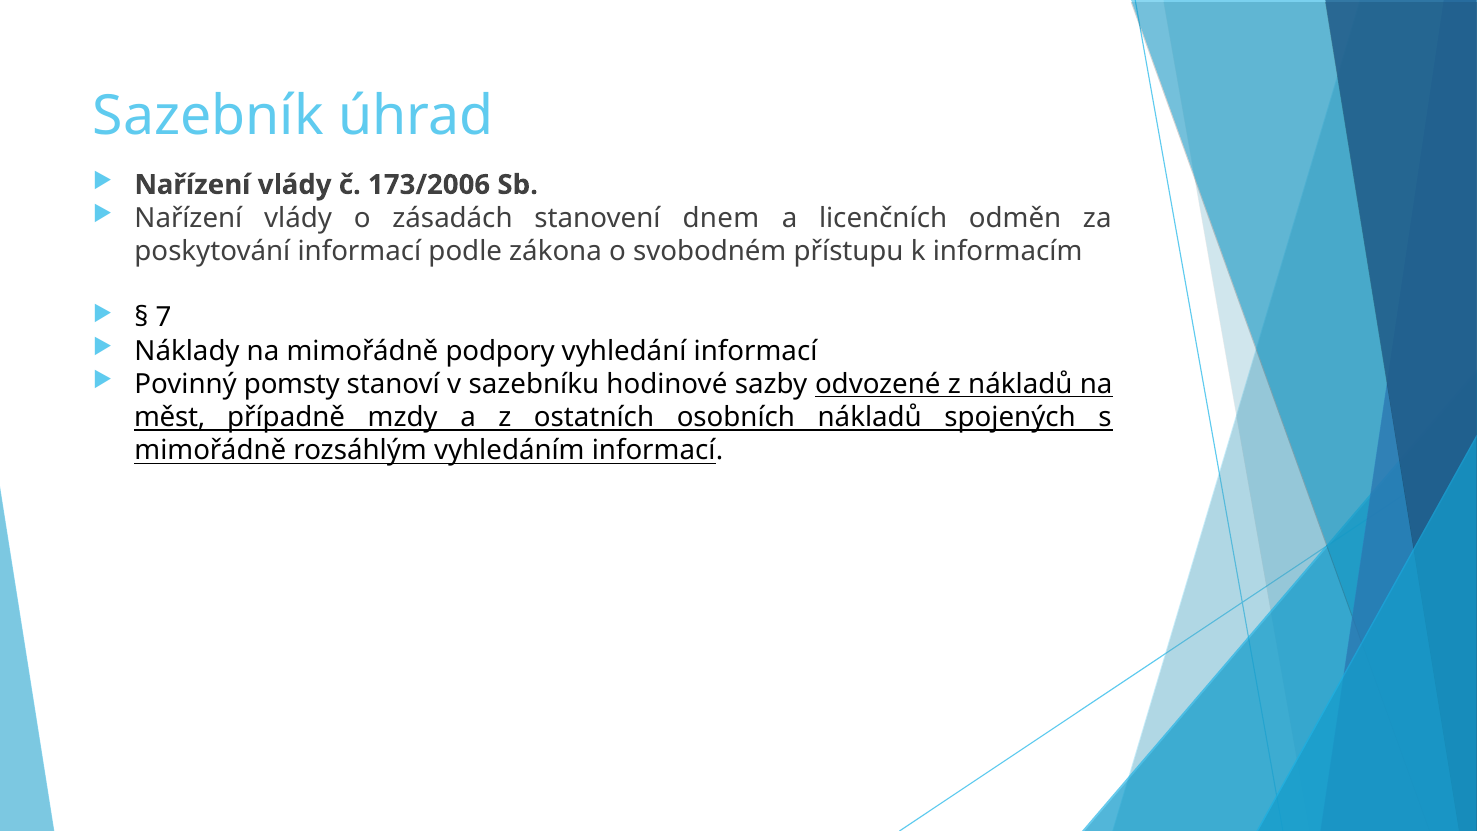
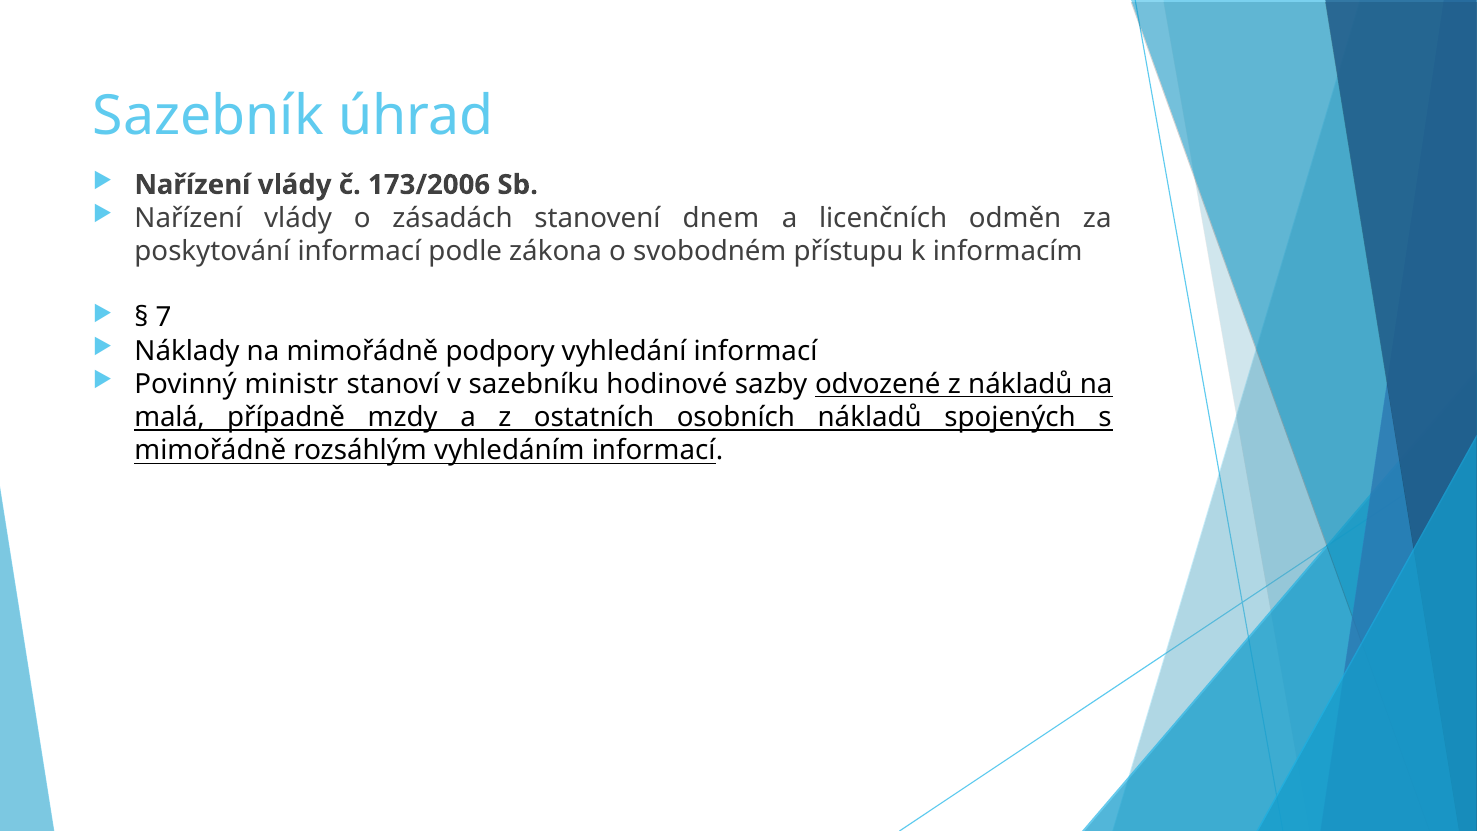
pomsty: pomsty -> ministr (292, 384)
měst: měst -> malá (170, 417)
